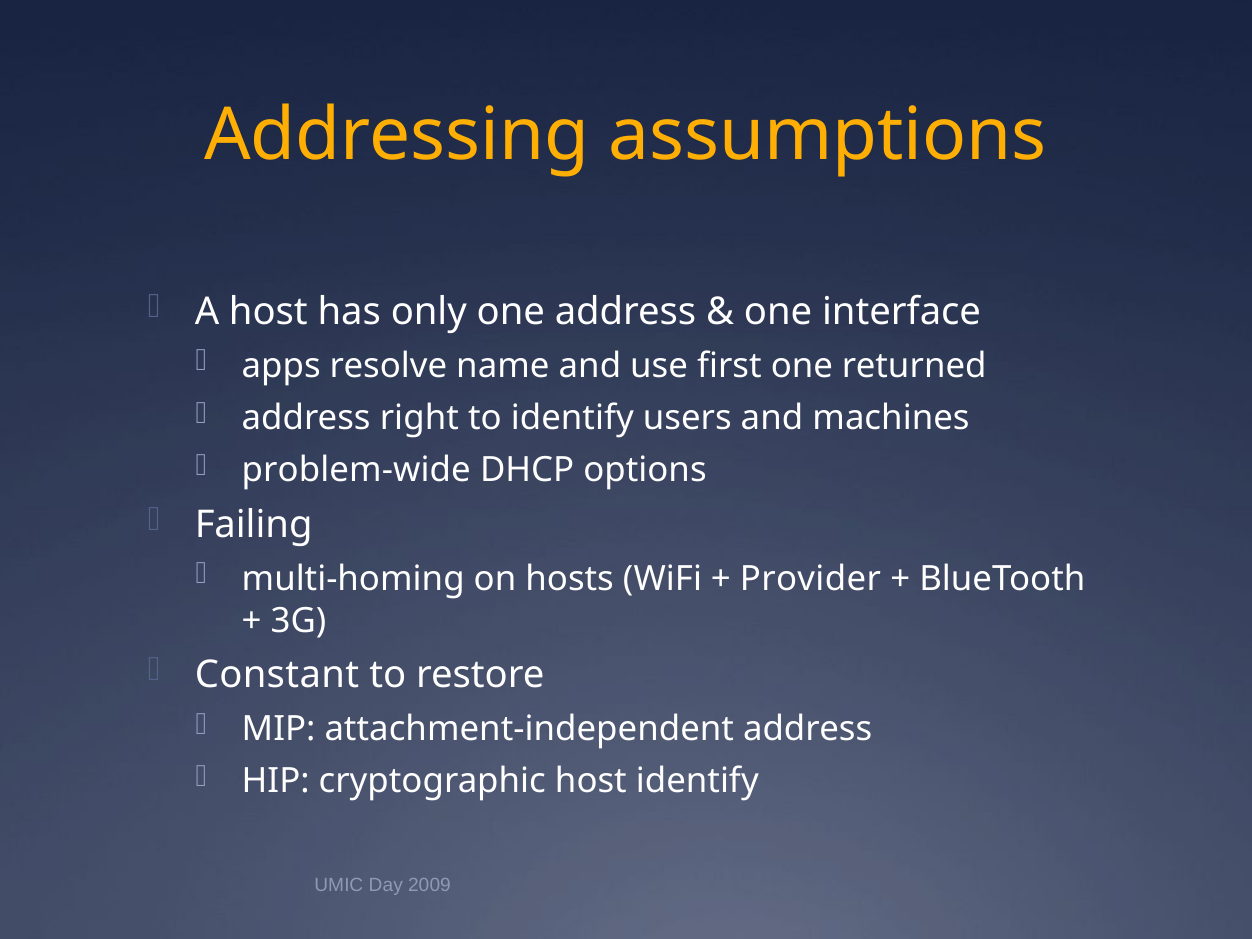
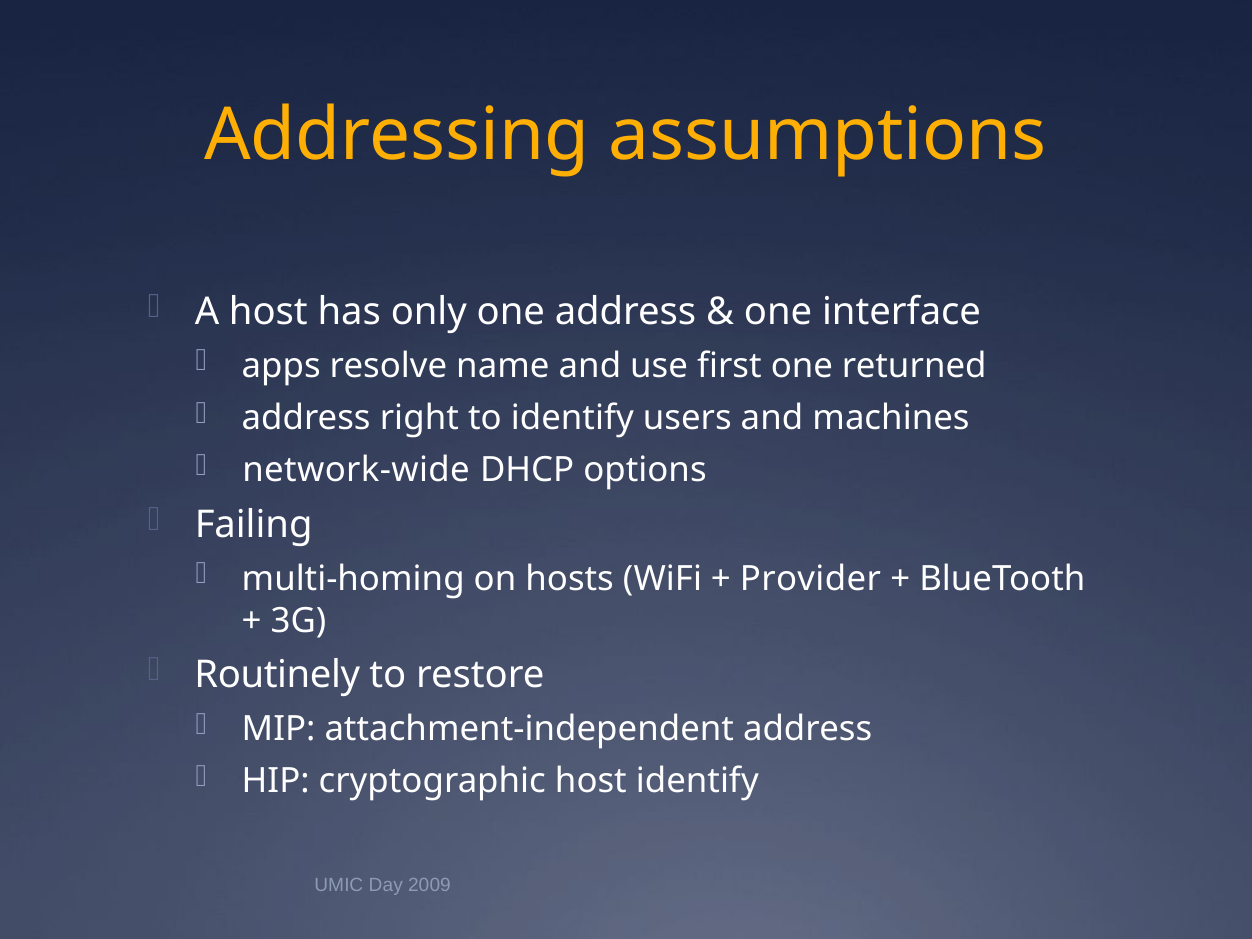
problem-wide: problem-wide -> network-wide (356, 470)
Constant: Constant -> Routinely (277, 675)
